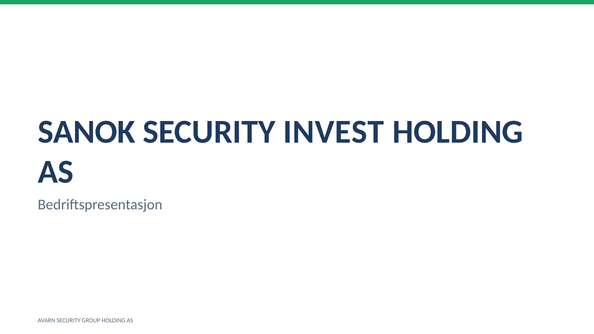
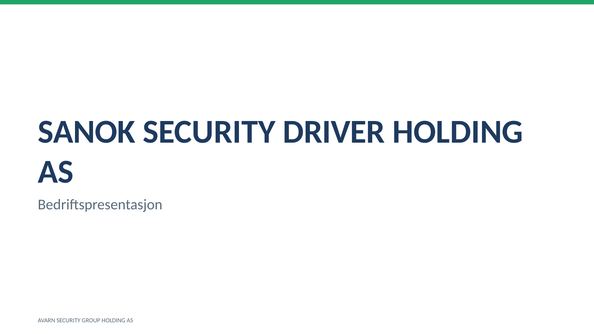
INVEST: INVEST -> DRIVER (334, 132)
